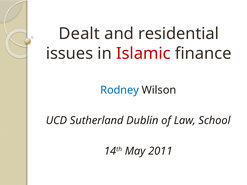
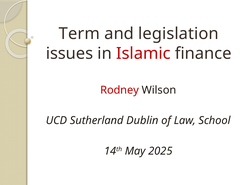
Dealt: Dealt -> Term (79, 34)
residential: residential -> legislation (178, 34)
Rodney colour: blue -> red (120, 90)
2011: 2011 -> 2025 (160, 151)
